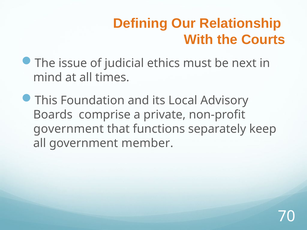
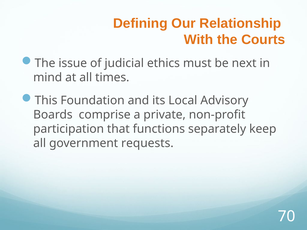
government: government -> participation (69, 129)
member: member -> requests (147, 143)
